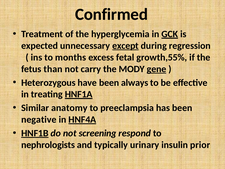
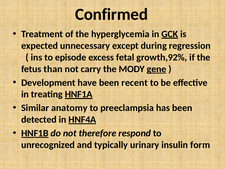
except underline: present -> none (125, 46)
months: months -> episode (71, 57)
growth,55%: growth,55% -> growth,92% (162, 57)
Heterozygous: Heterozygous -> Development (48, 83)
always: always -> recent (135, 83)
negative: negative -> detected (39, 119)
screening: screening -> therefore (98, 133)
nephrologists: nephrologists -> unrecognized (48, 145)
prior: prior -> form (200, 145)
